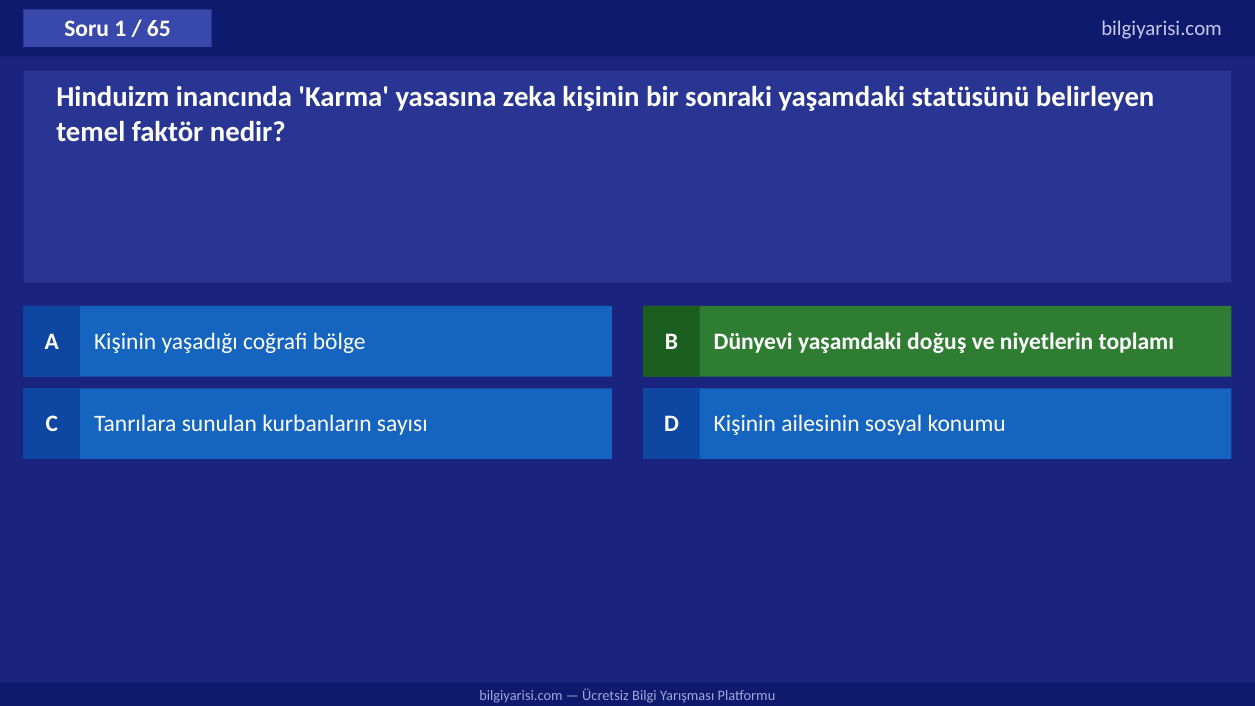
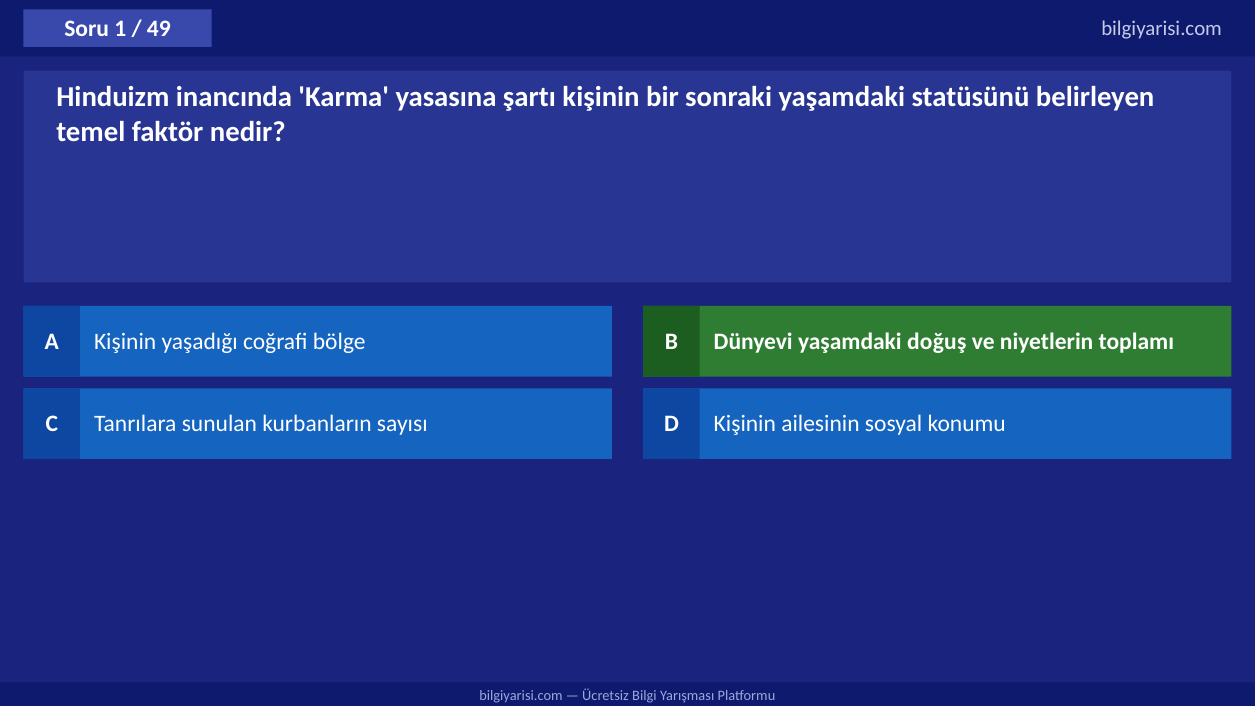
65: 65 -> 49 (159, 29)
zeka: zeka -> şartı (529, 97)
